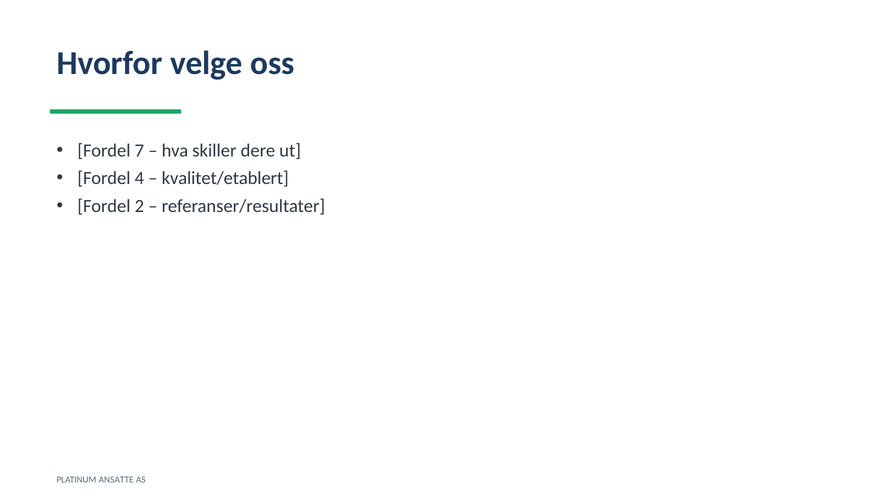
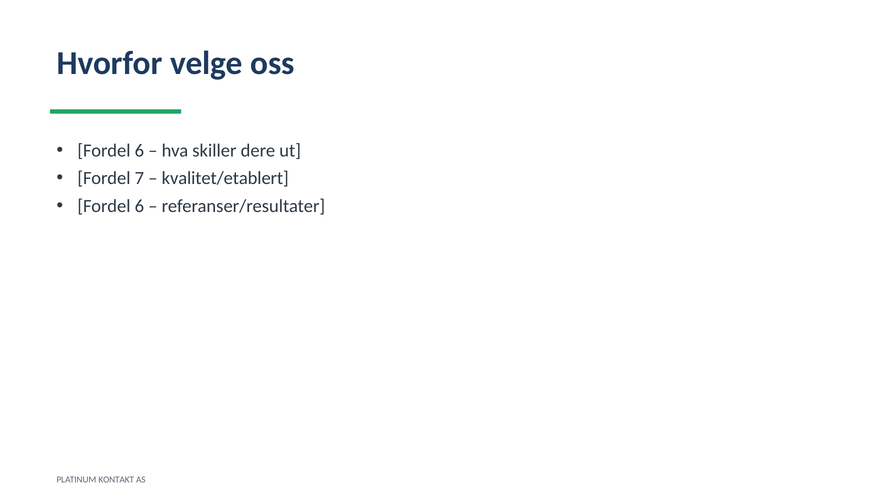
7: 7 -> 6 (139, 151)
4: 4 -> 7 (139, 178)
2: 2 -> 6 (139, 206)
ANSATTE: ANSATTE -> KONTAKT (116, 480)
